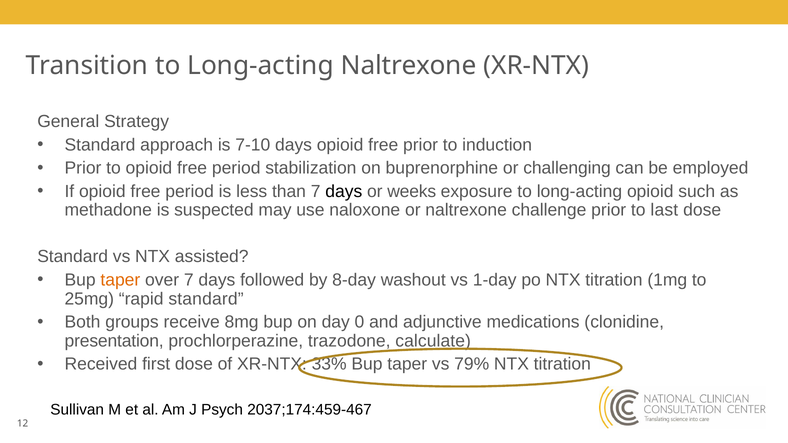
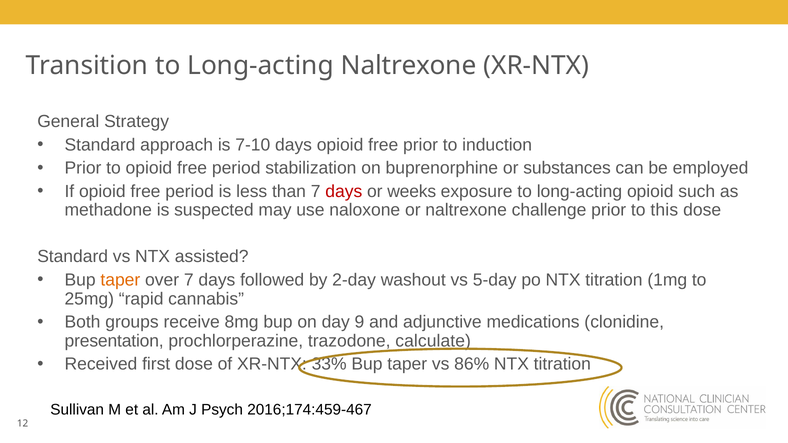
challenging: challenging -> substances (567, 168)
days colour: black -> red (344, 191)
last: last -> this (664, 210)
8-day: 8-day -> 2-day (354, 280)
1-day: 1-day -> 5-day (495, 280)
rapid standard: standard -> cannabis (206, 299)
0: 0 -> 9 (359, 322)
79%: 79% -> 86% (472, 364)
2037;174:459-467: 2037;174:459-467 -> 2016;174:459-467 (310, 410)
